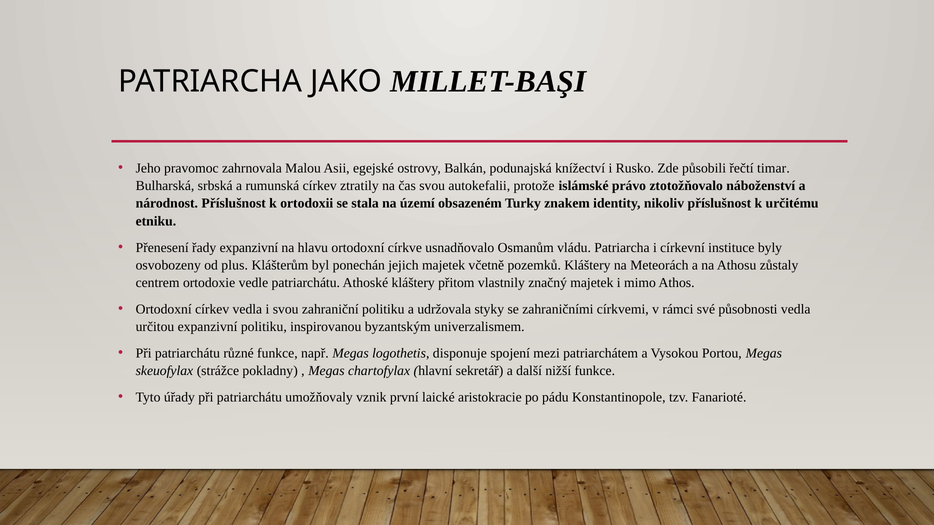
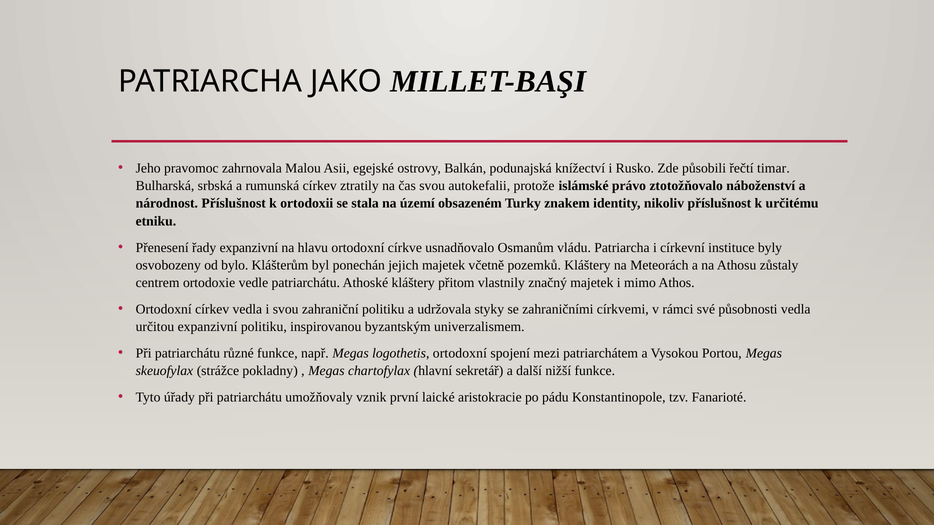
plus: plus -> bylo (235, 265)
logothetis disponuje: disponuje -> ortodoxní (460, 353)
